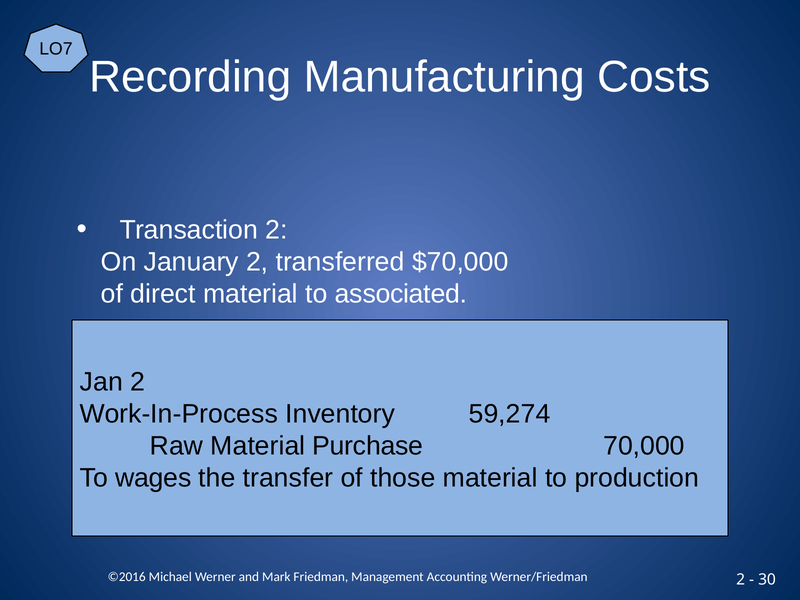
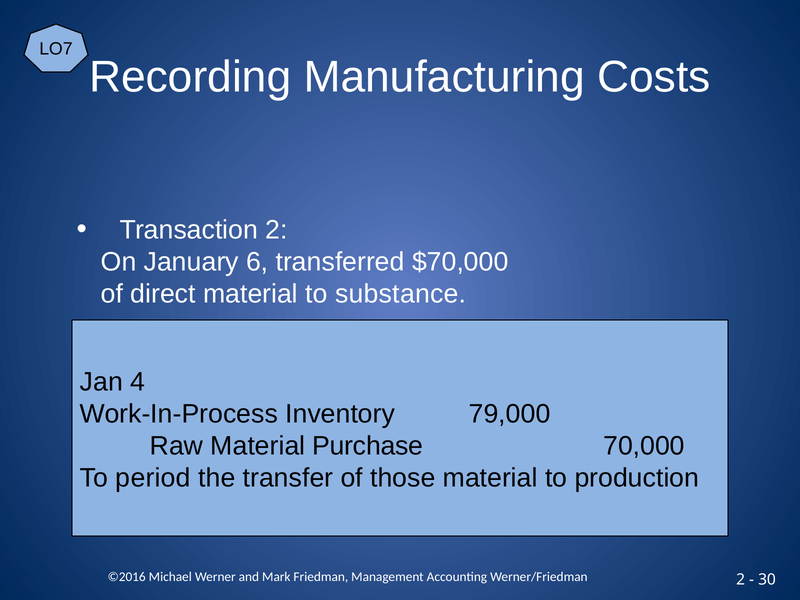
January 2: 2 -> 6 (257, 262)
associated: associated -> substance (401, 294)
Jan 2: 2 -> 4 (138, 382)
59,274: 59,274 -> 79,000 (510, 414)
wages: wages -> period (153, 478)
